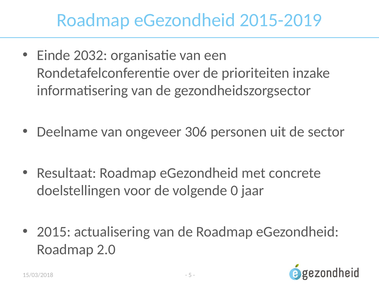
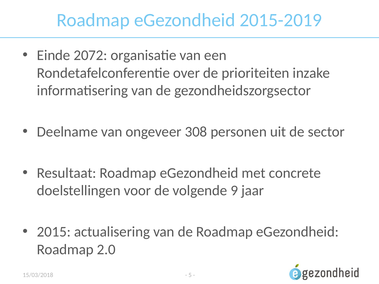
2032: 2032 -> 2072 (90, 55)
306: 306 -> 308 (196, 132)
0: 0 -> 9 (234, 191)
